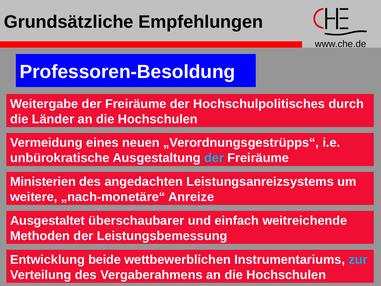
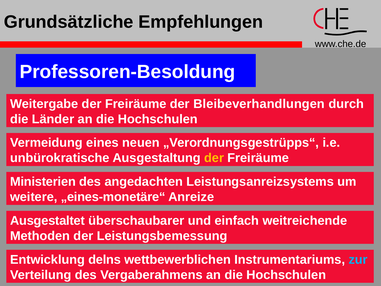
Hochschulpolitisches: Hochschulpolitisches -> Bleibeverhandlungen (259, 104)
der colour: light blue -> yellow (214, 158)
„nach-monetäre“: „nach-monetäre“ -> „eines-monetäre“ (113, 197)
beide: beide -> delns (105, 259)
